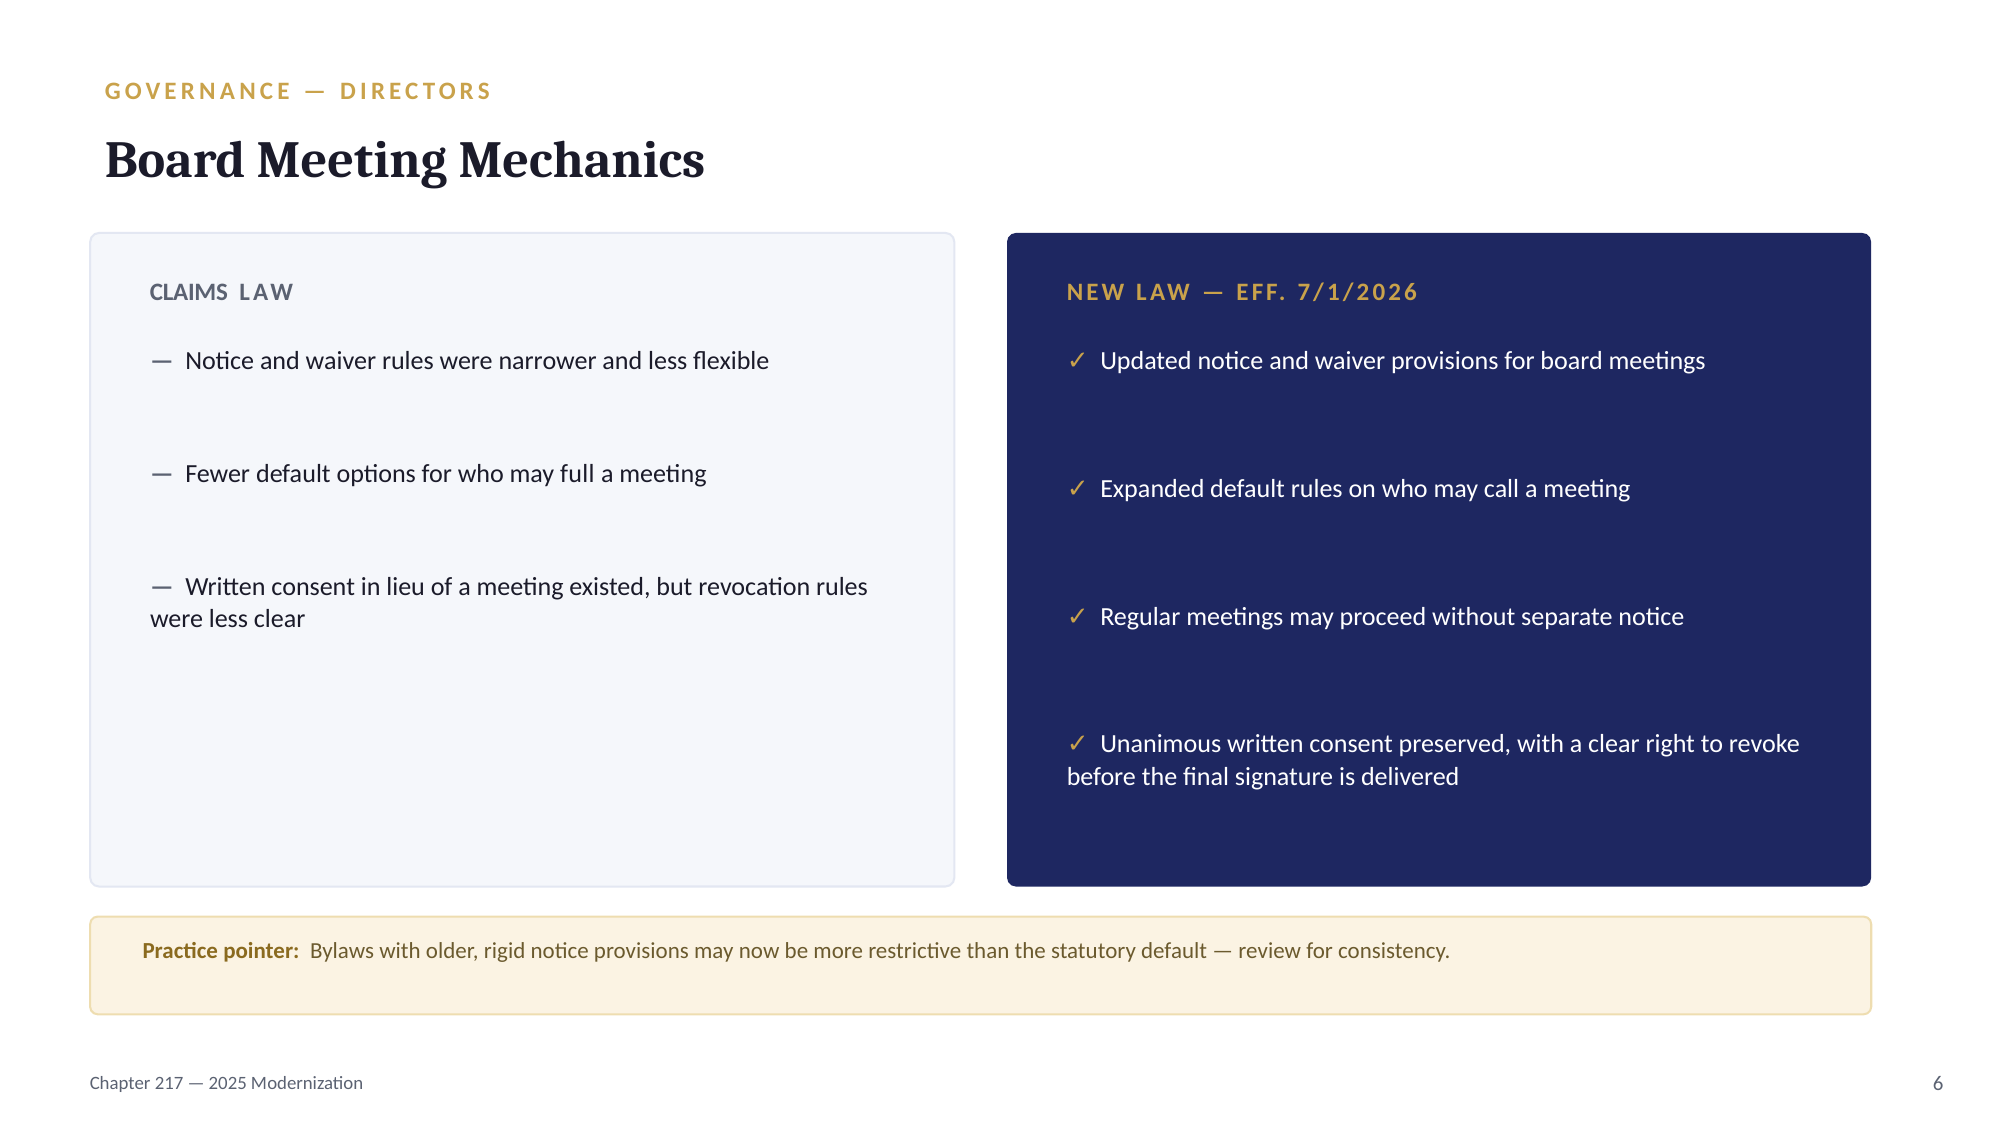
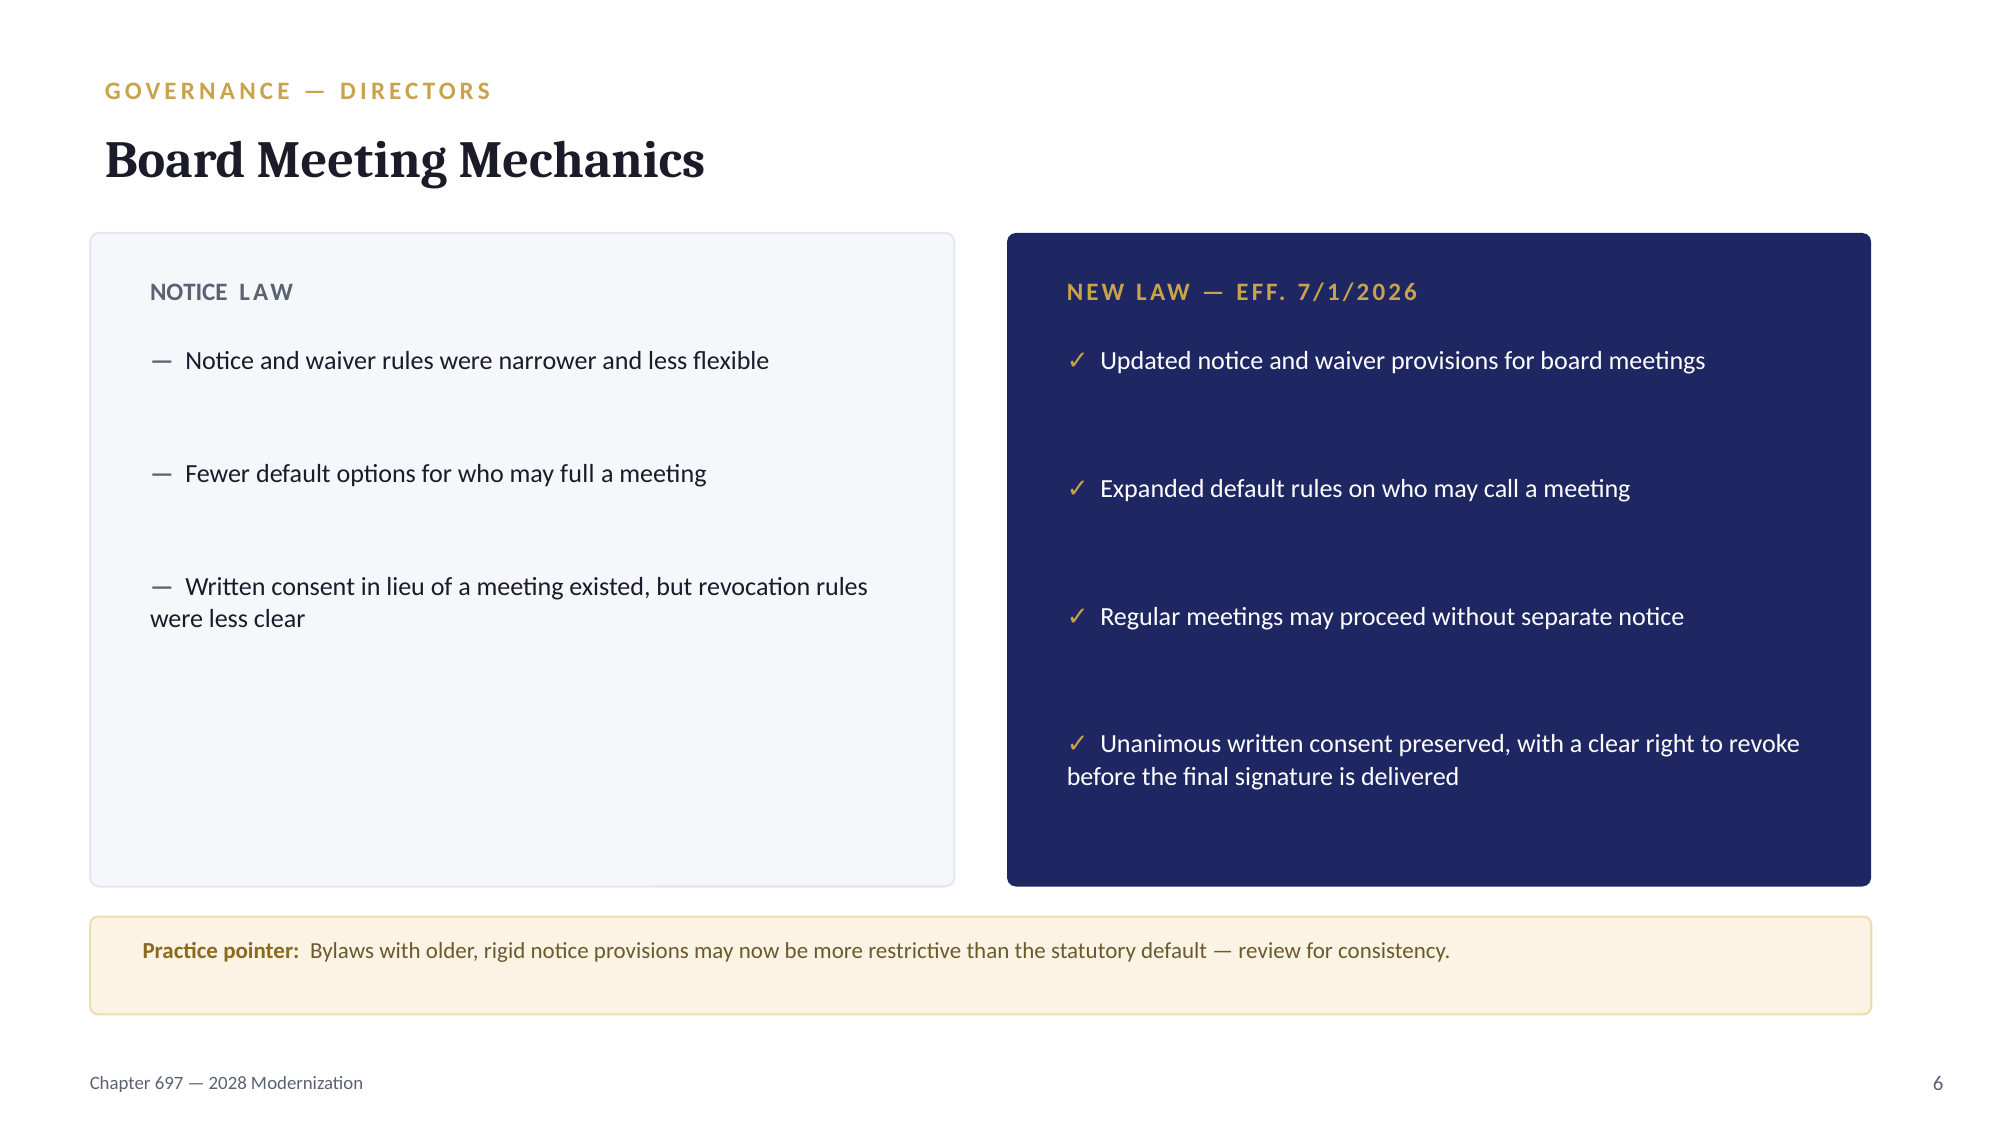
CLAIMS: CLAIMS -> NOTICE (189, 292)
217: 217 -> 697 (169, 1083)
2025: 2025 -> 2028 (228, 1083)
